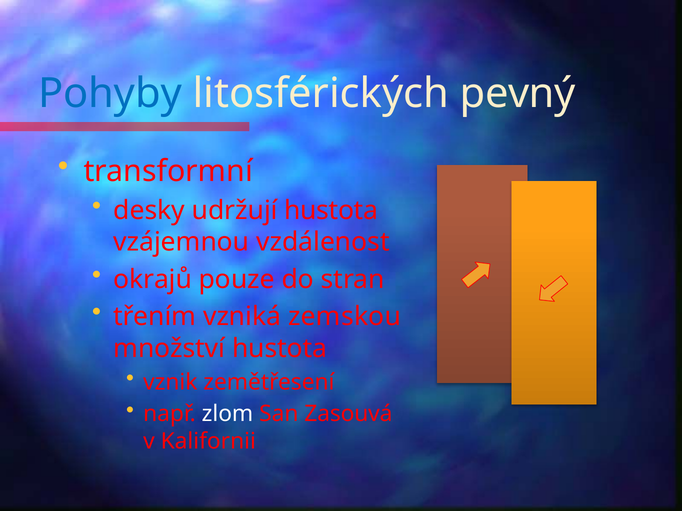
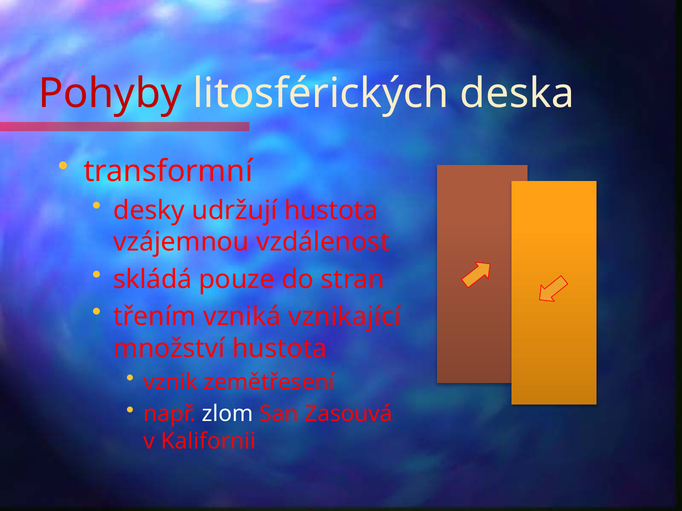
Pohyby colour: blue -> red (110, 94)
pevný: pevný -> deska (517, 94)
okrajů: okrajů -> skládá (153, 280)
zemskou: zemskou -> vznikající (345, 317)
